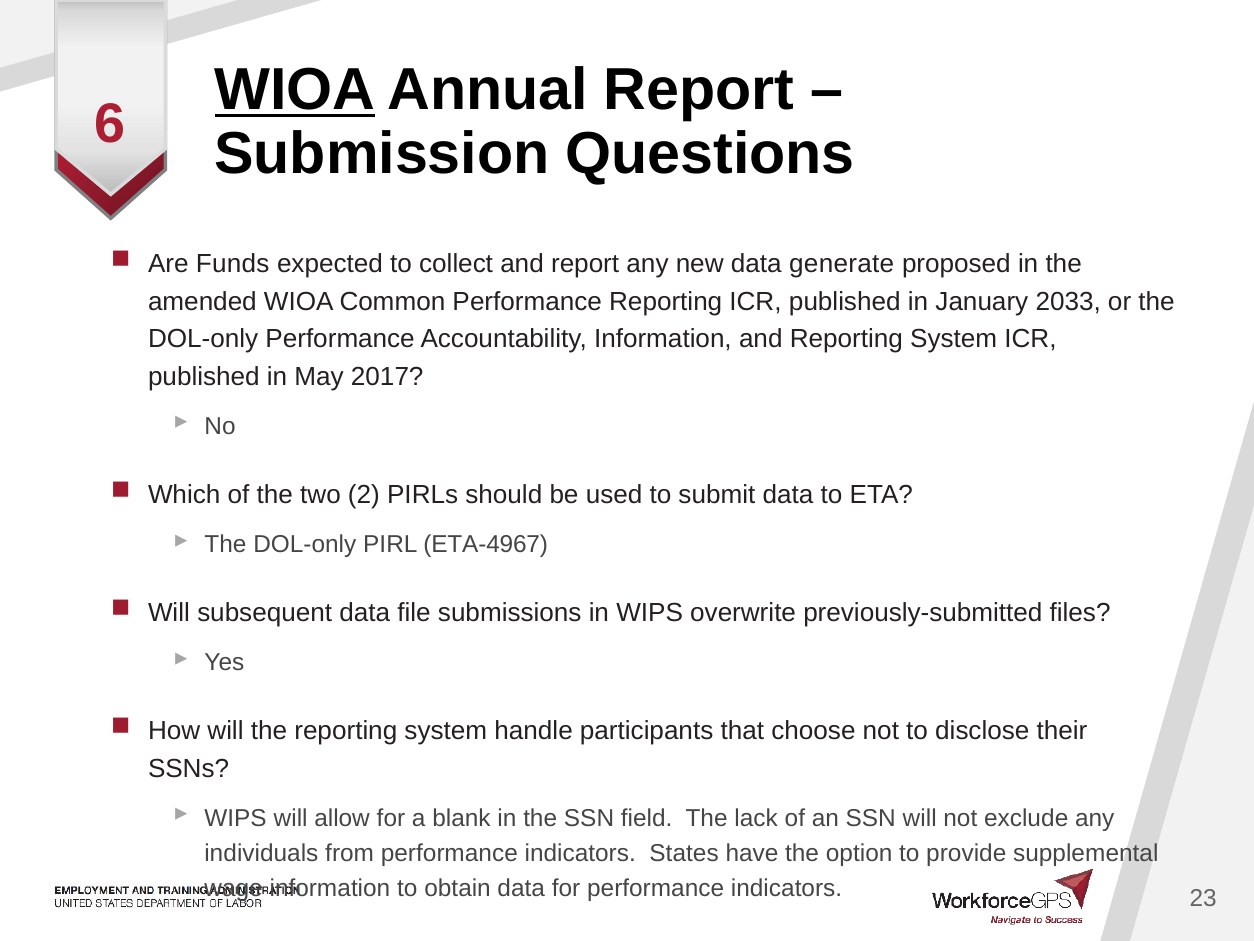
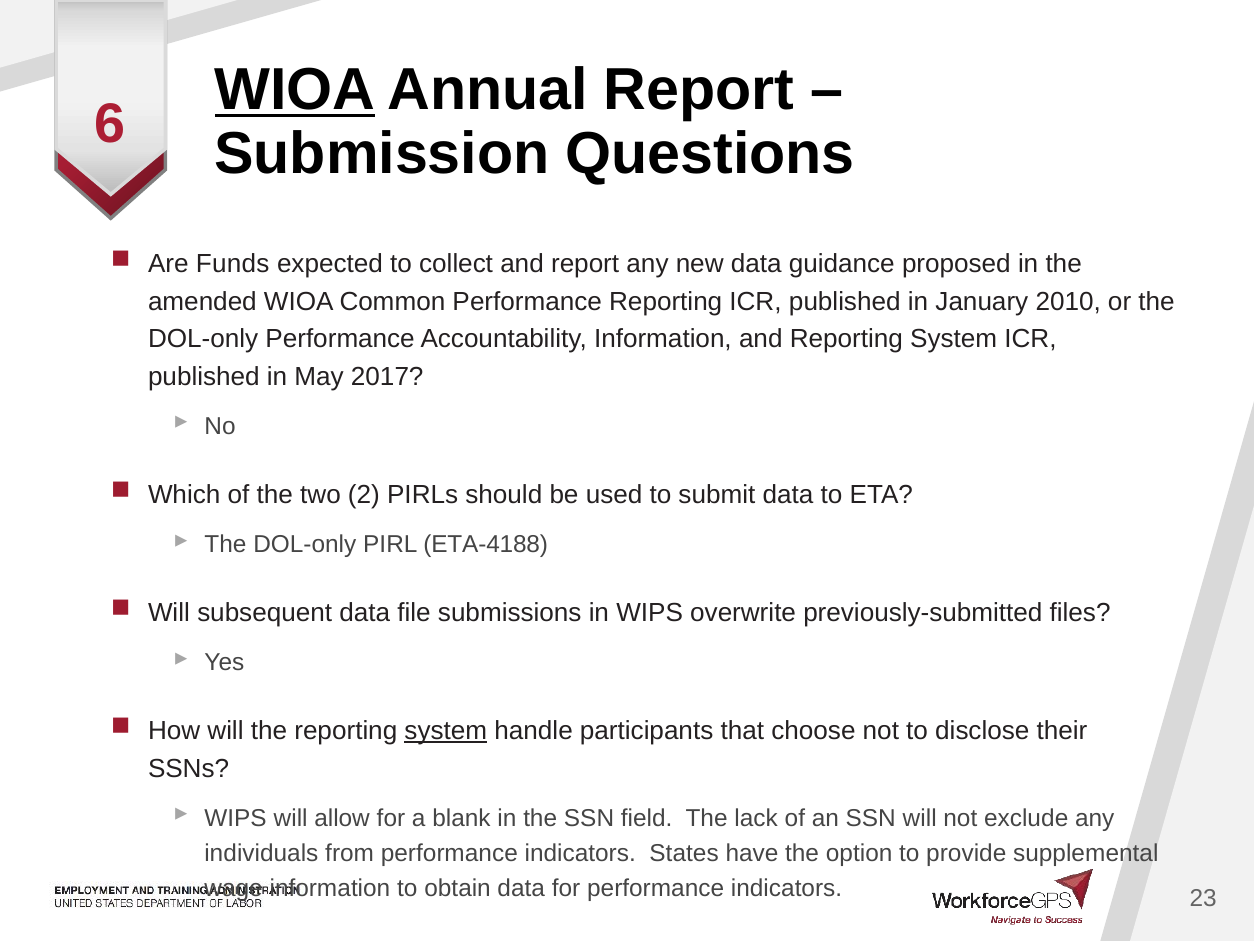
generate: generate -> guidance (842, 264)
2033: 2033 -> 2010 (1068, 301)
ETA-4967: ETA-4967 -> ETA-4188 (486, 544)
system underline: none -> present (446, 731)
